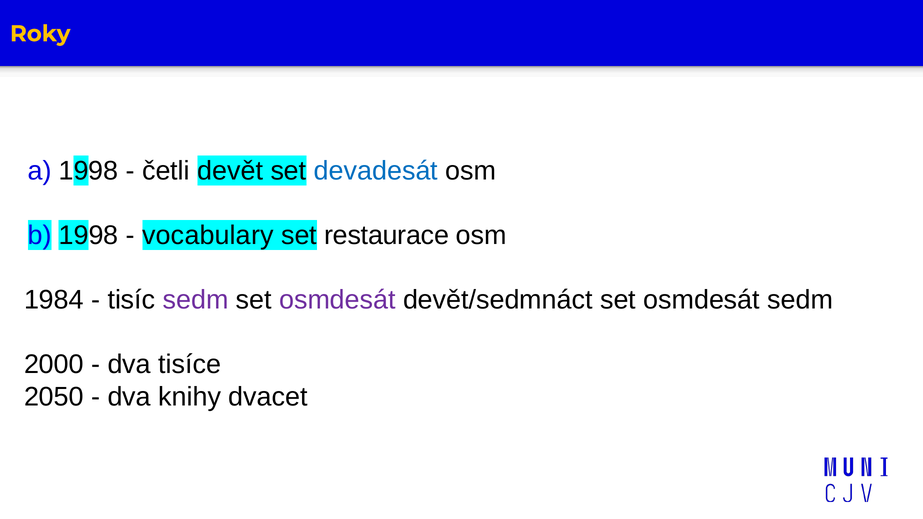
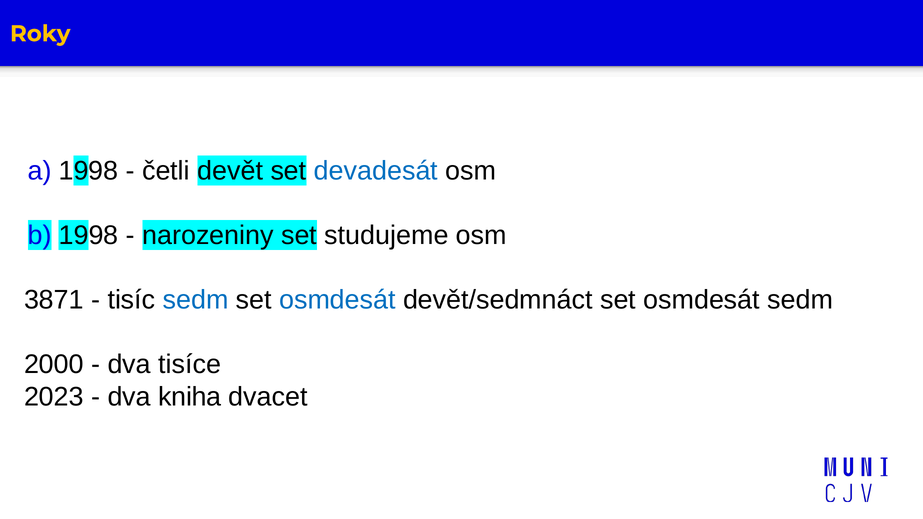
vocabulary: vocabulary -> narozeniny (208, 235)
restaurace: restaurace -> studujeme (386, 235)
1984: 1984 -> 3871 (54, 300)
sedm colour: purple -> blue (196, 300)
osmdesát colour: purple -> blue (337, 300)
2050: 2050 -> 2023 (54, 397)
knihy: knihy -> kniha (190, 397)
